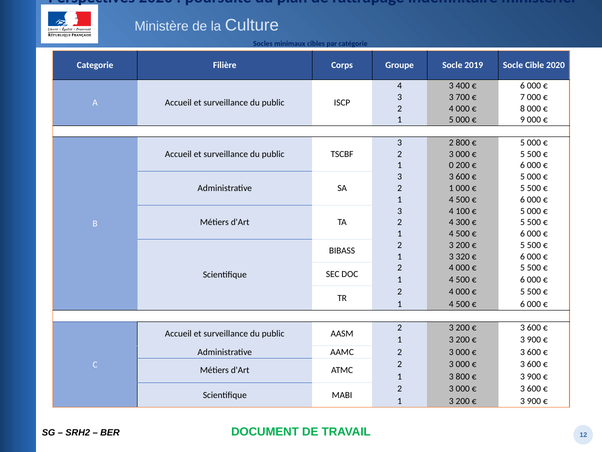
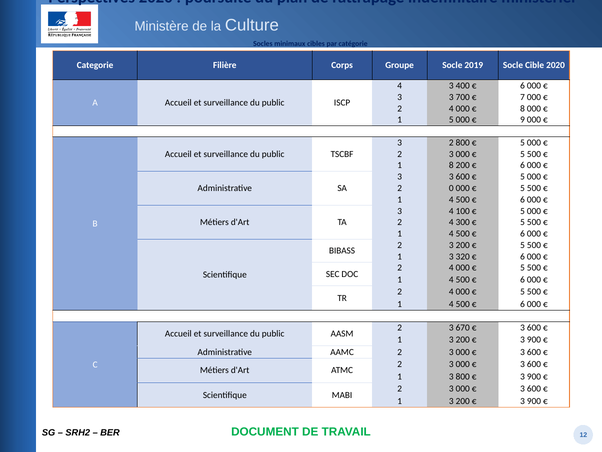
1 0: 0 -> 8 (451, 165)
2 1: 1 -> 0 (451, 188)
200: 200 -> 670 (463, 327)
